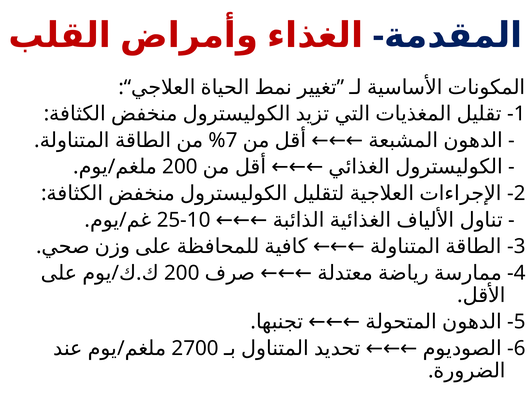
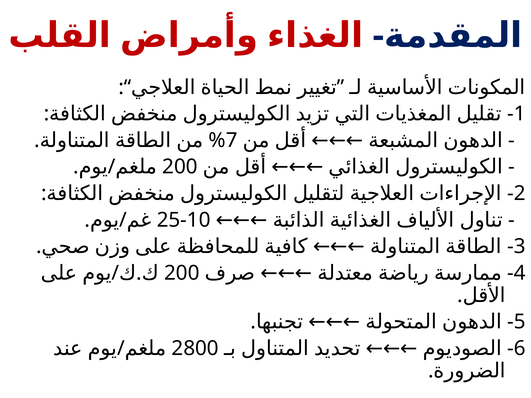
2700: 2700 -> 2800 (195, 349)
